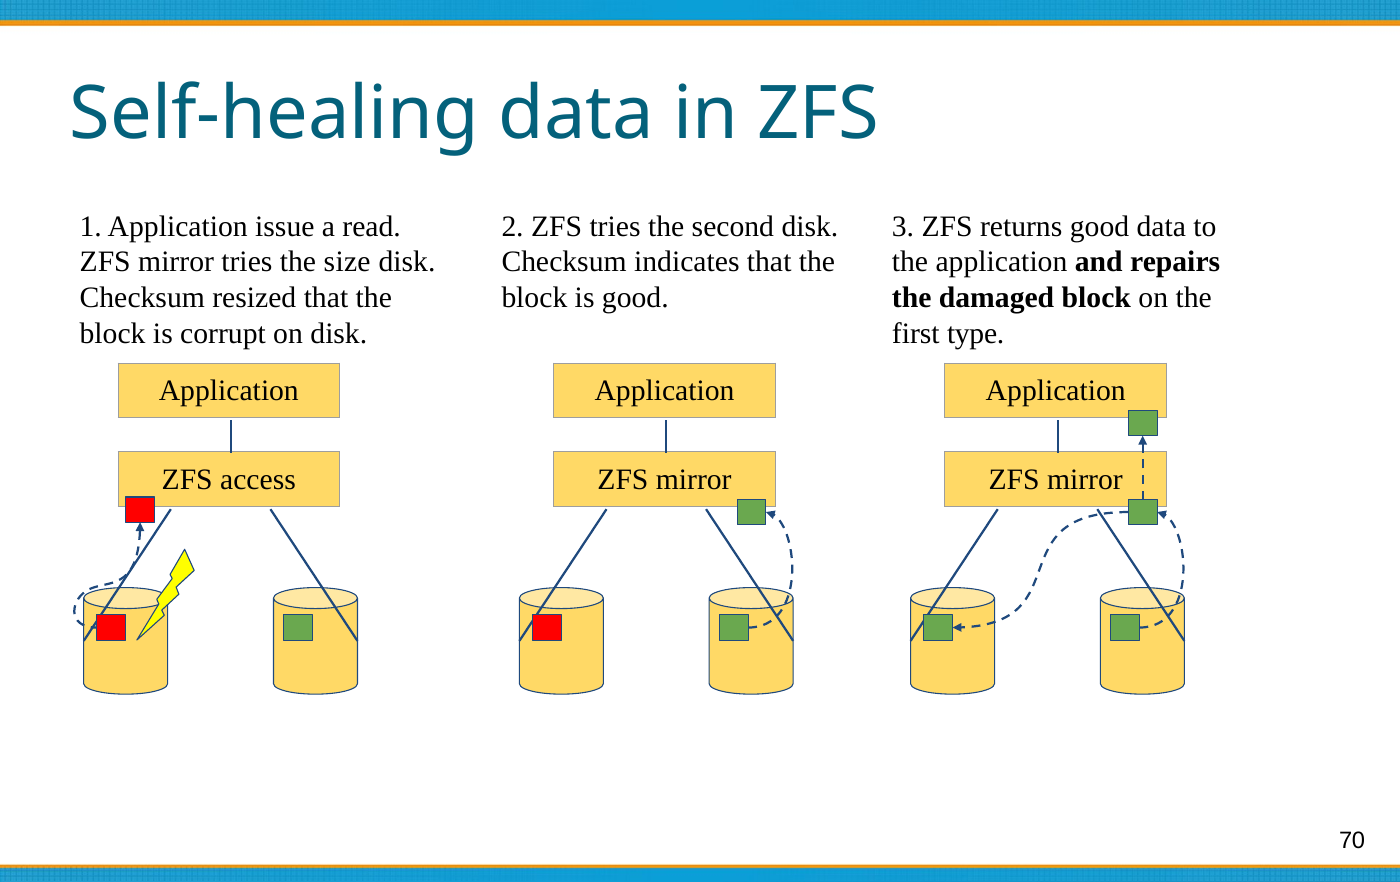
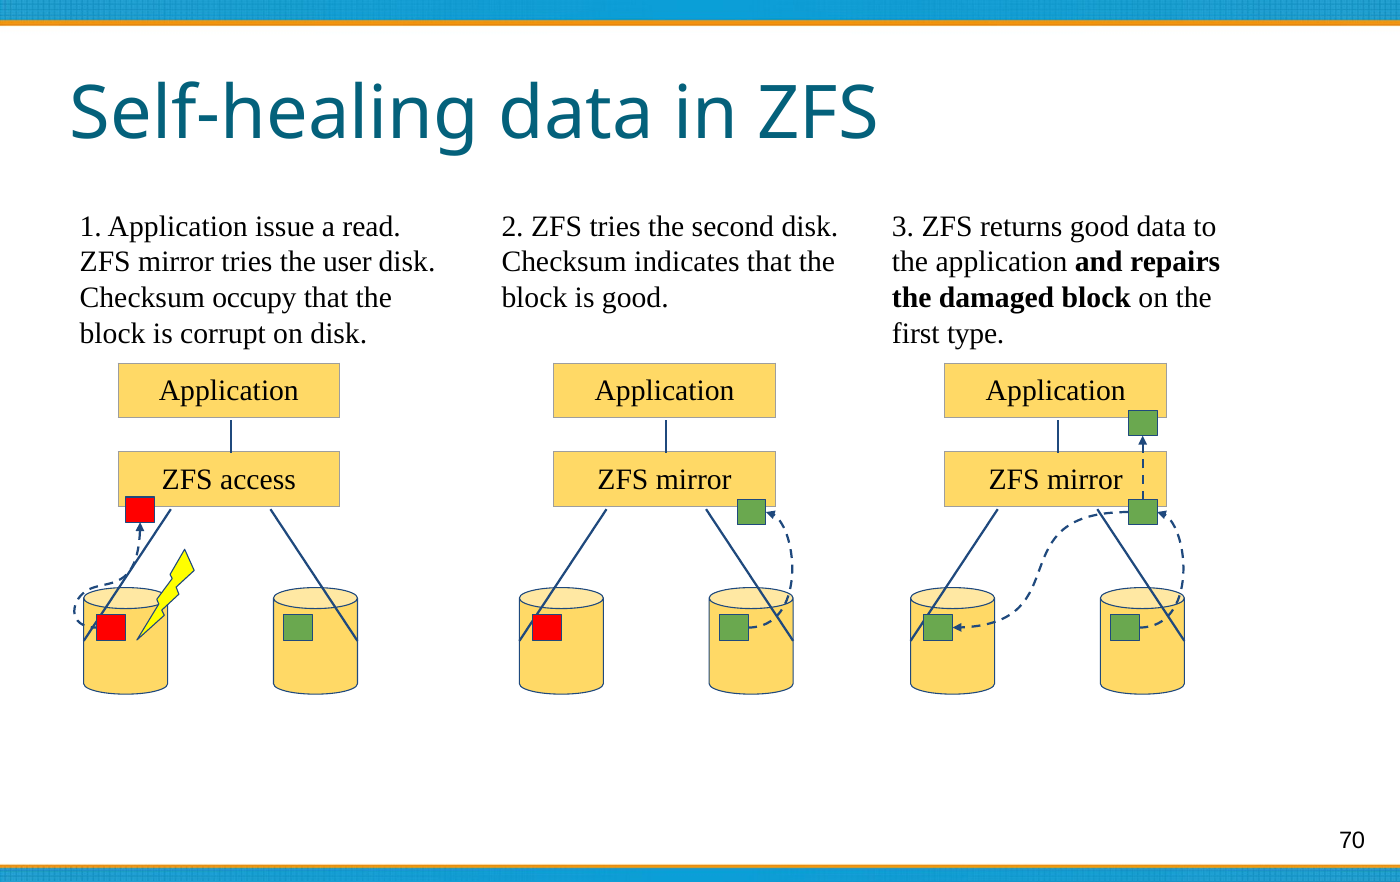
size: size -> user (347, 262)
resized: resized -> occupy (254, 298)
